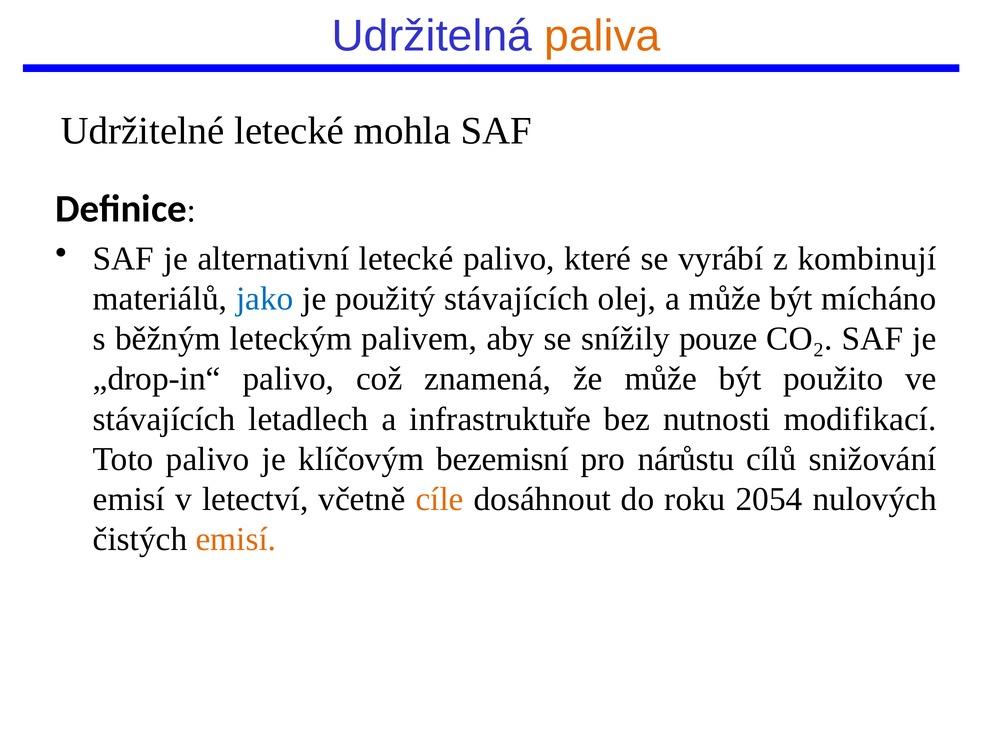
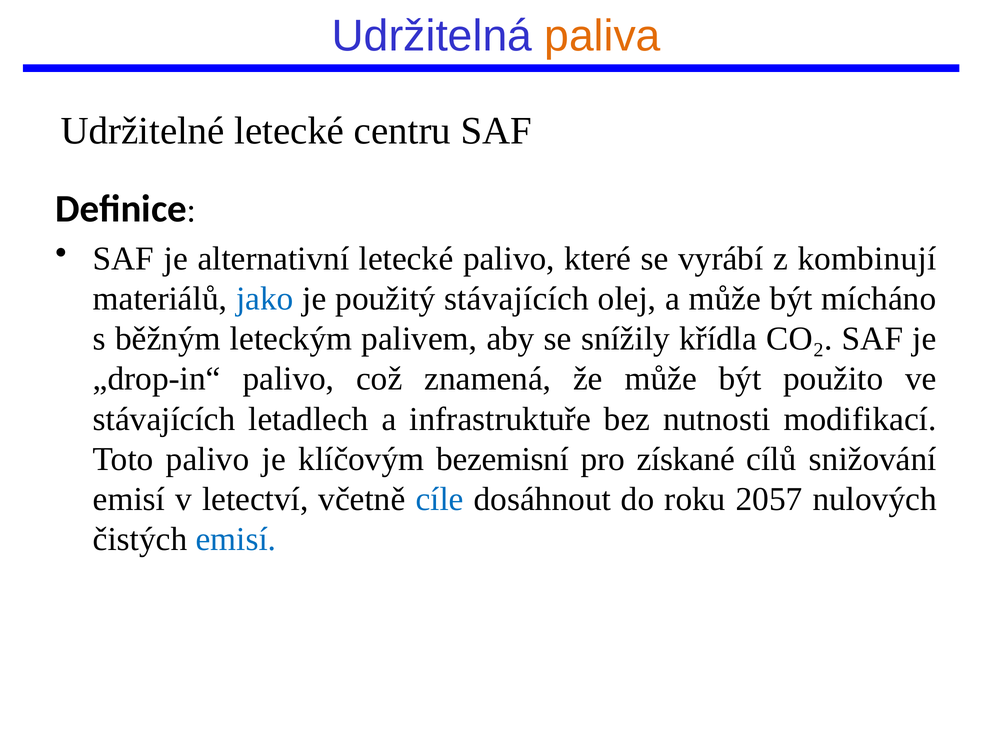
mohla: mohla -> centru (402, 131)
pouze: pouze -> křídla (718, 339)
nárůstu: nárůstu -> získané (686, 459)
cíle colour: orange -> blue (440, 499)
2054: 2054 -> 2057 (769, 499)
emisí colour: orange -> blue (236, 539)
